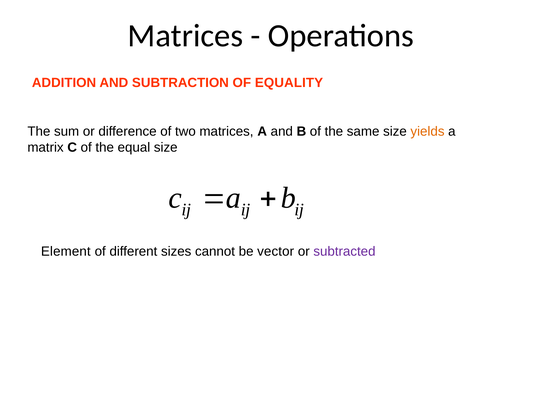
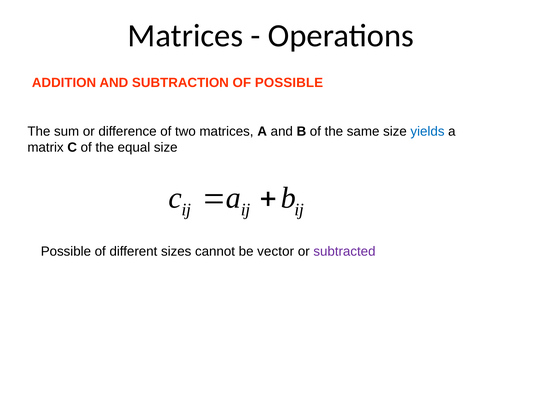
OF EQUALITY: EQUALITY -> POSSIBLE (289, 83)
yields colour: orange -> blue (427, 131)
Element: Element -> Possible (66, 251)
